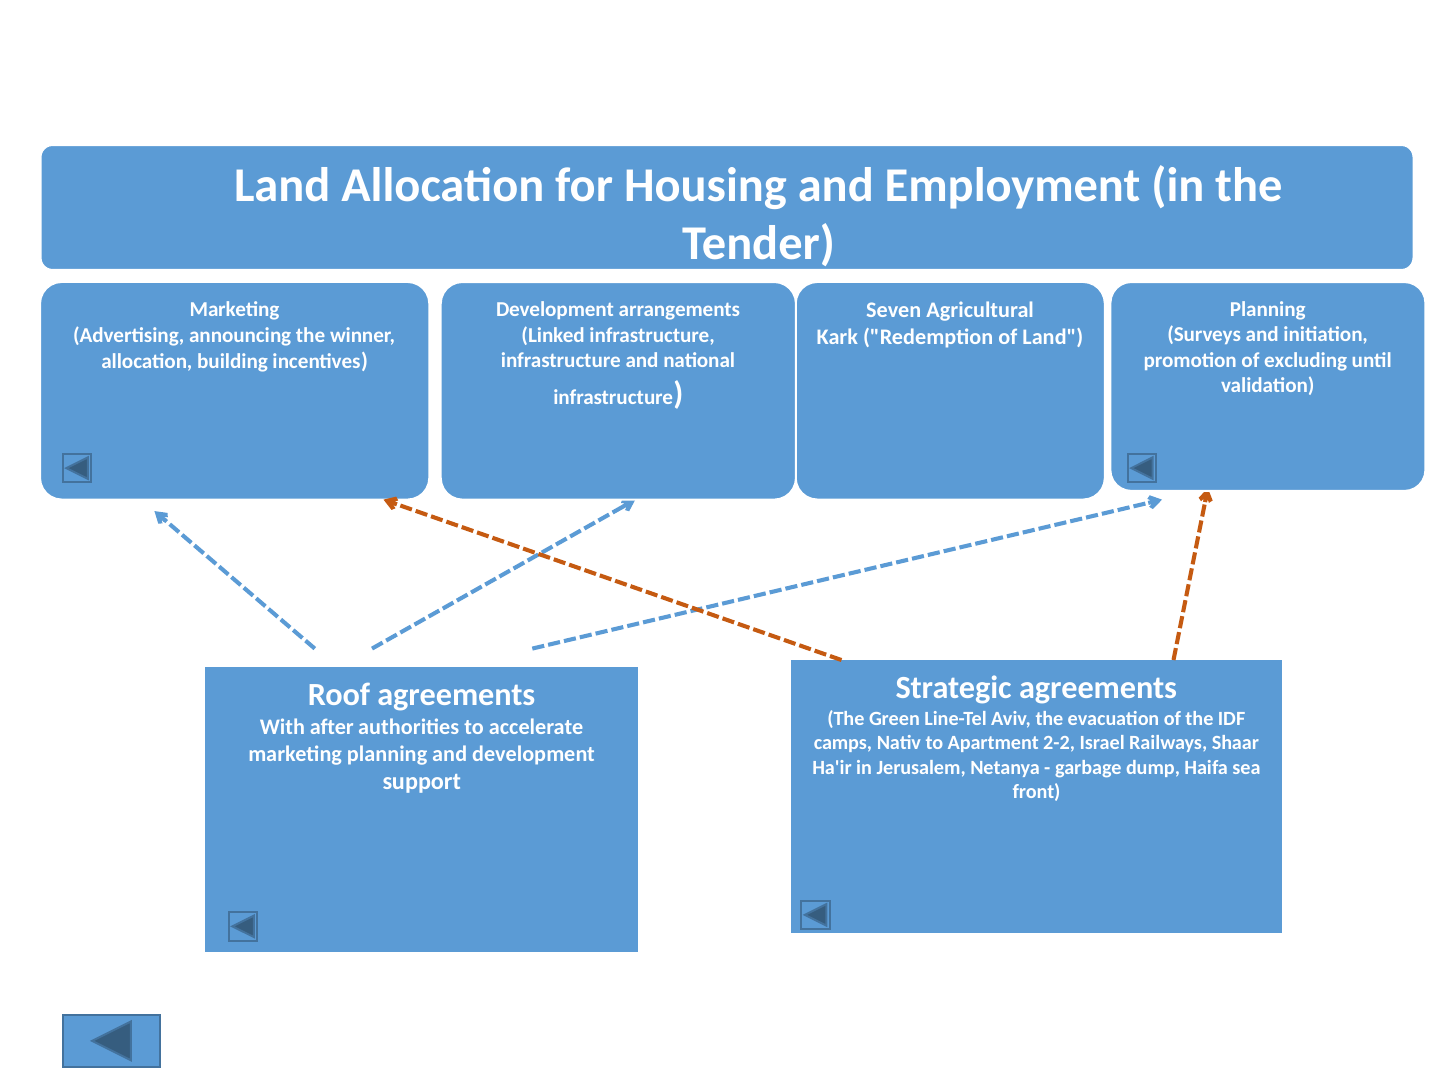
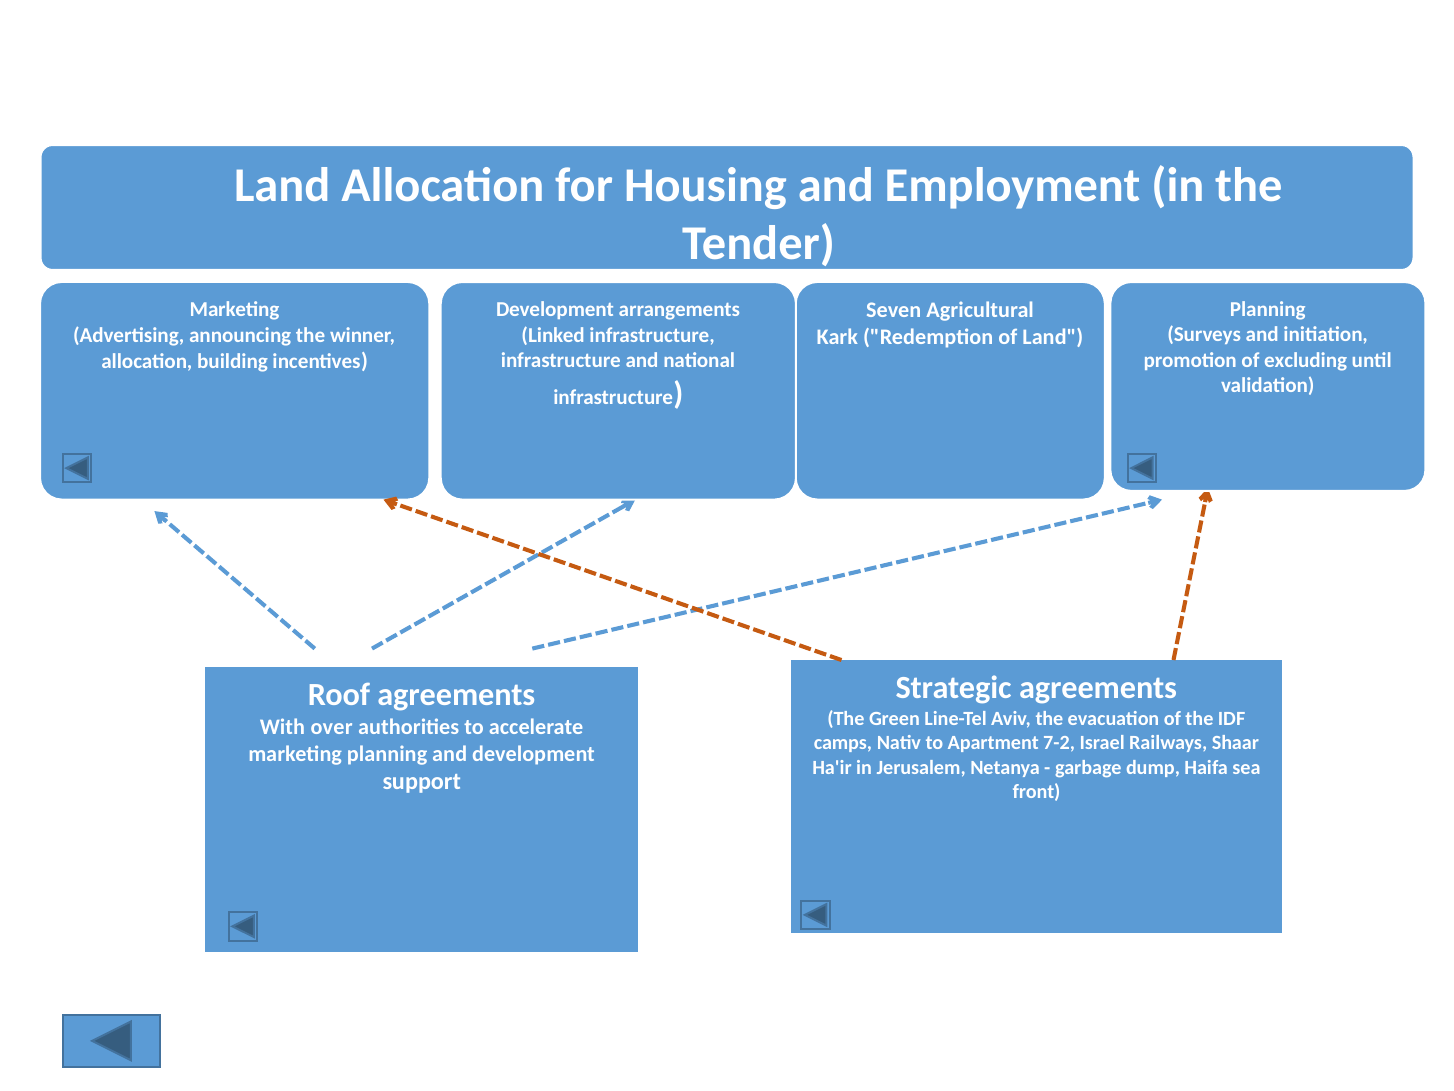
after: after -> over (332, 727)
2-2: 2-2 -> 7-2 (1059, 743)
